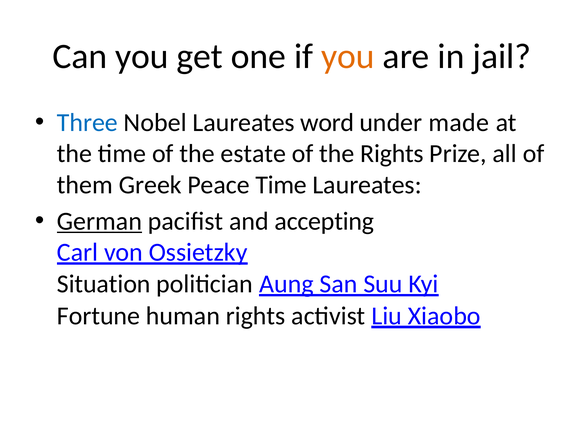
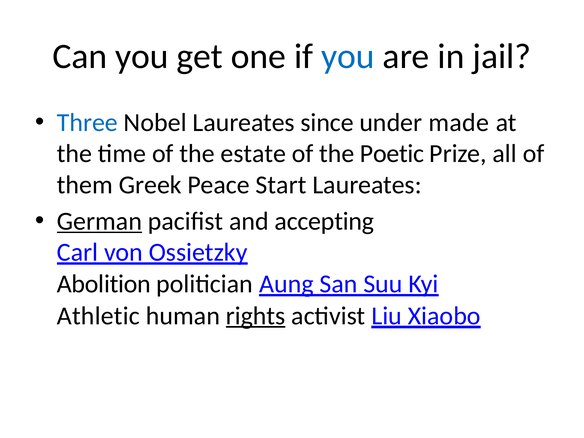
you colour: orange -> blue (348, 57)
word: word -> since (327, 123)
the Rights: Rights -> Poetic (392, 154)
Peace Time: Time -> Start (281, 185)
Situation: Situation -> Abolition (104, 284)
Fortune: Fortune -> Athletic (98, 316)
rights underline: none -> present (256, 316)
